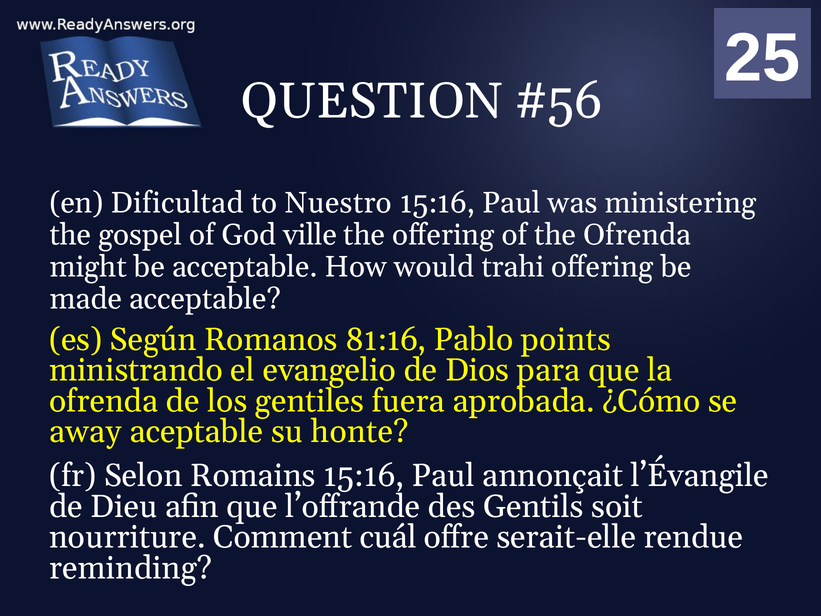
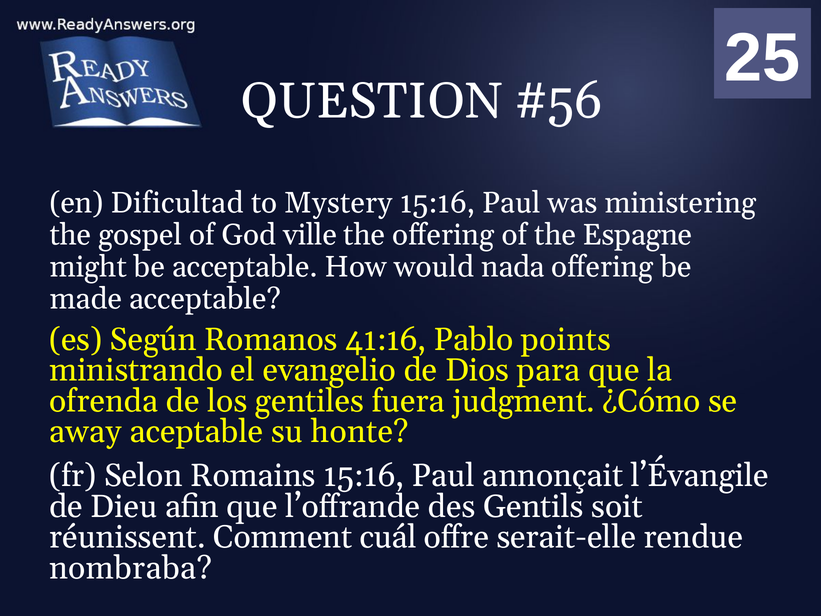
Nuestro: Nuestro -> Mystery (338, 203)
the Ofrenda: Ofrenda -> Espagne (637, 235)
trahi: trahi -> nada (513, 267)
81:16: 81:16 -> 41:16 (386, 340)
aprobada: aprobada -> judgment (524, 401)
nourriture: nourriture -> réunissent (127, 537)
reminding: reminding -> nombraba (131, 568)
